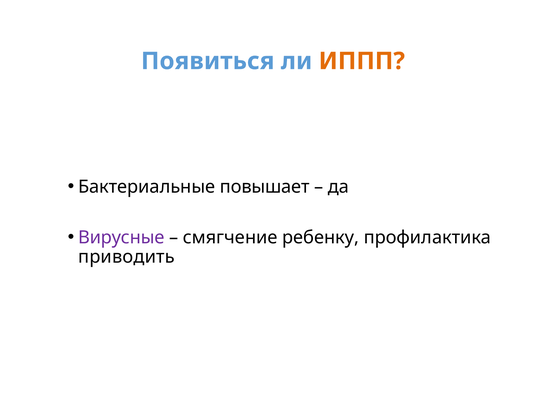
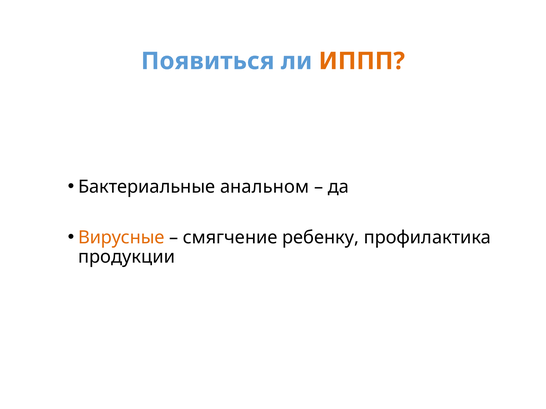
повышает: повышает -> анальном (265, 187)
Вирусные colour: purple -> orange (121, 238)
приводить: приводить -> продукции (127, 257)
